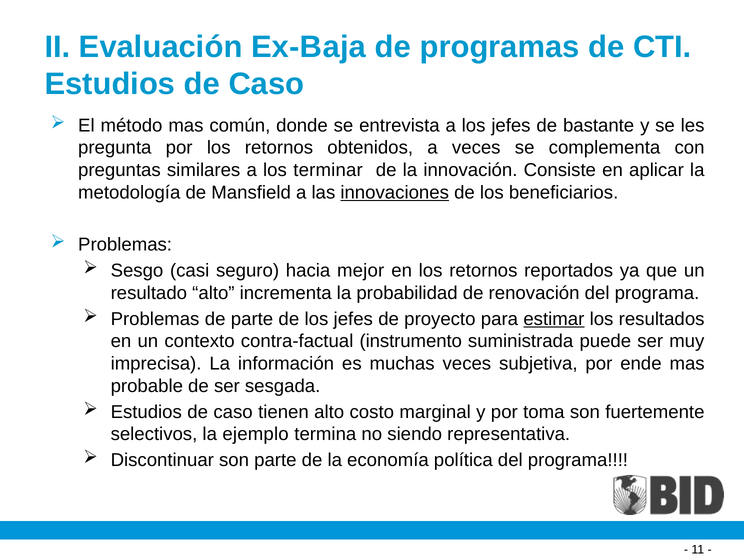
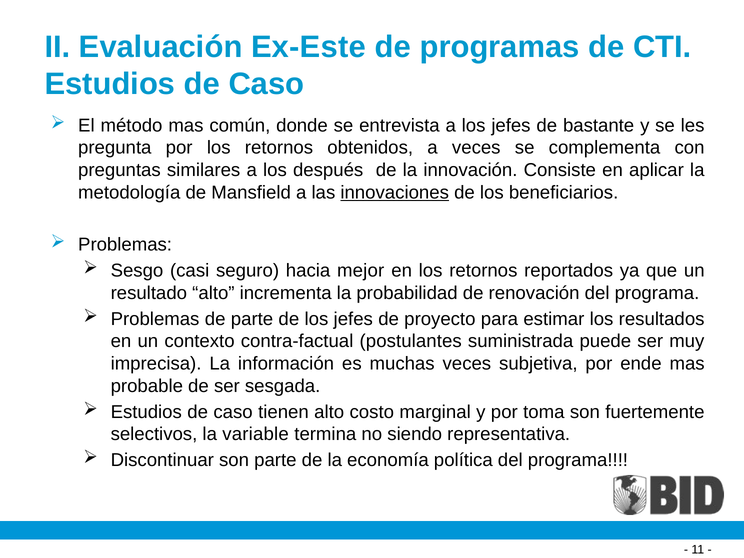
Ex-Baja: Ex-Baja -> Ex-Este (309, 47)
terminar: terminar -> después (328, 170)
estimar underline: present -> none (554, 319)
instrumento: instrumento -> postulantes (411, 341)
ejemplo: ejemplo -> variable (256, 434)
